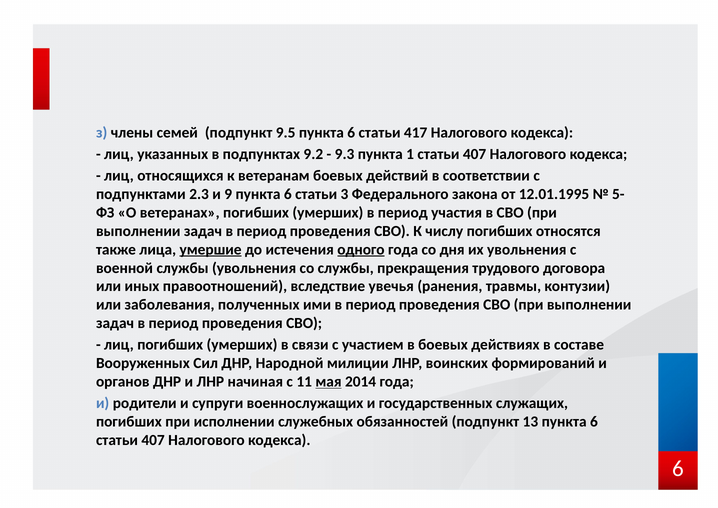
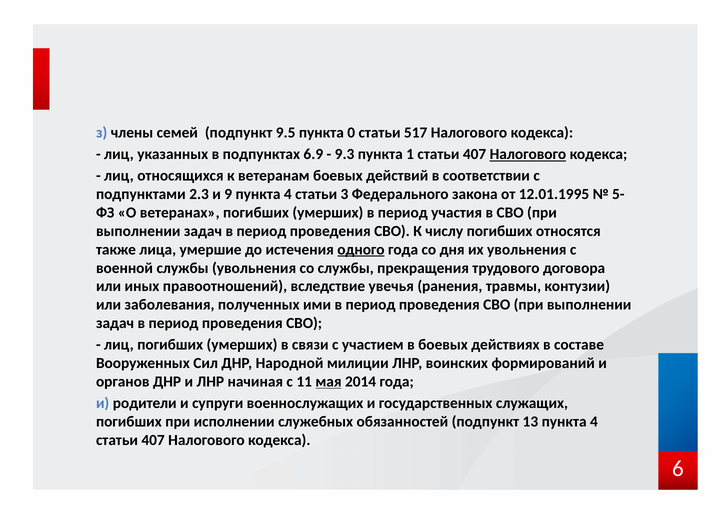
9.5 пункта 6: 6 -> 0 (351, 133)
417: 417 -> 517 (416, 133)
9.2: 9.2 -> 6.9 (313, 154)
Налогового underline: none -> present (528, 154)
9 пункта 6: 6 -> 4 (288, 194)
умершие underline: present -> none (211, 249)
13 пункта 6: 6 -> 4 (594, 421)
